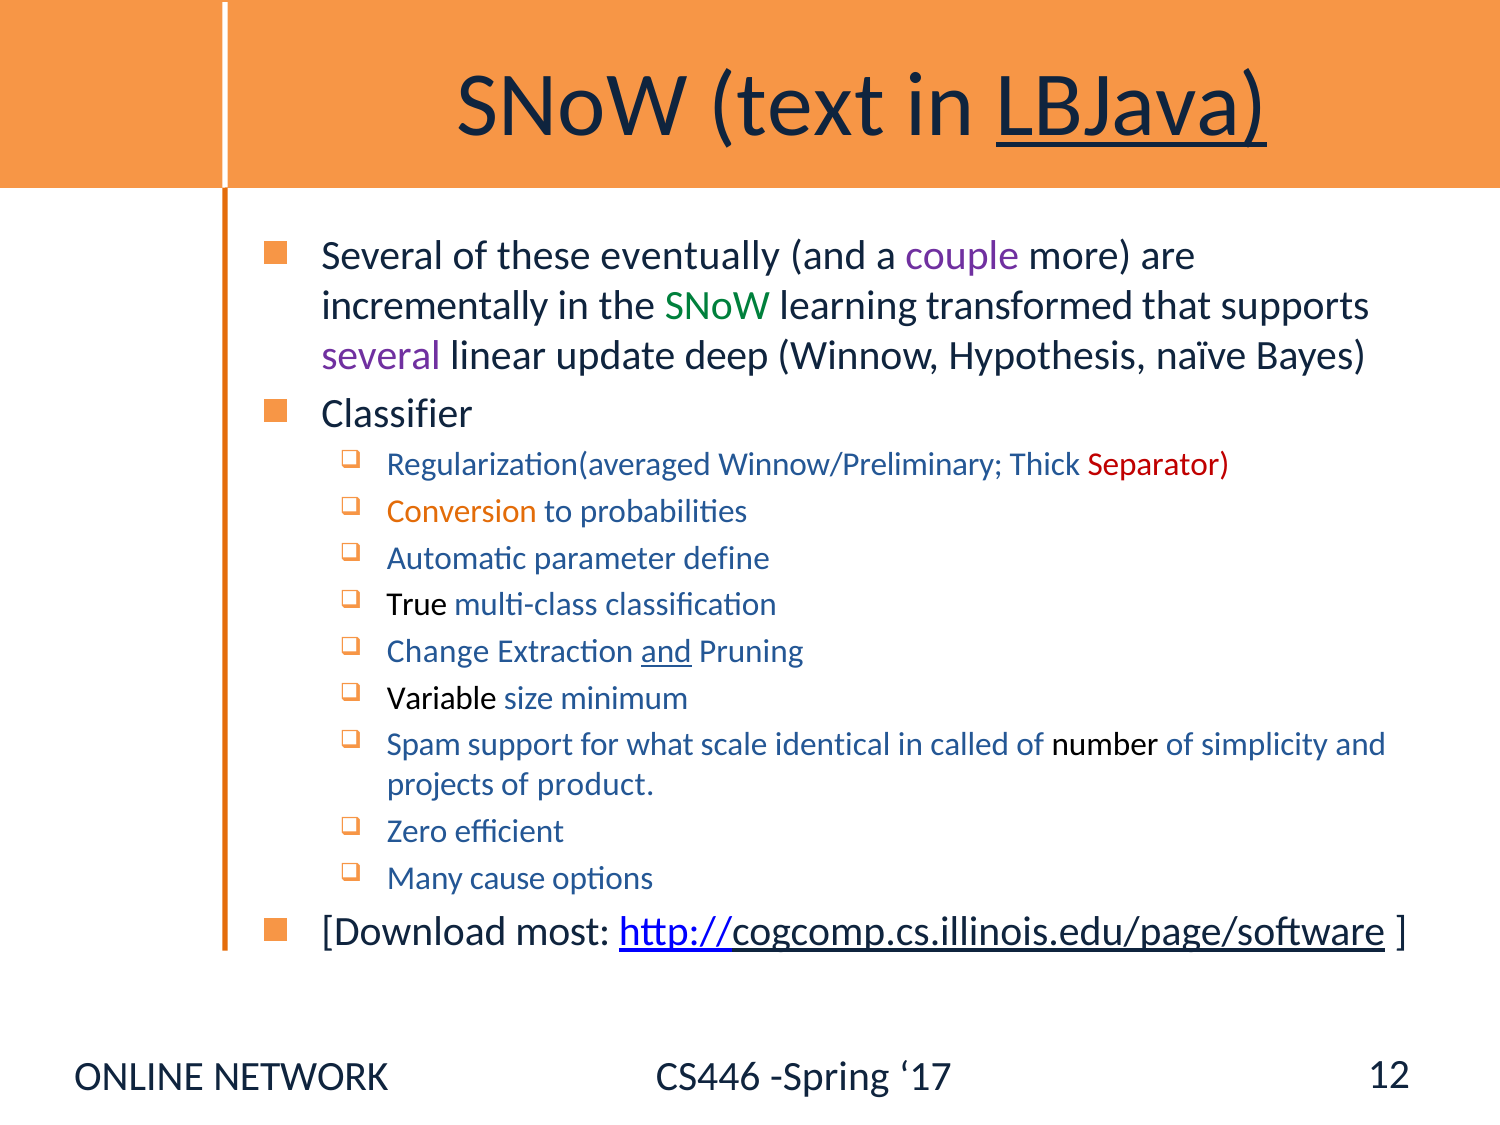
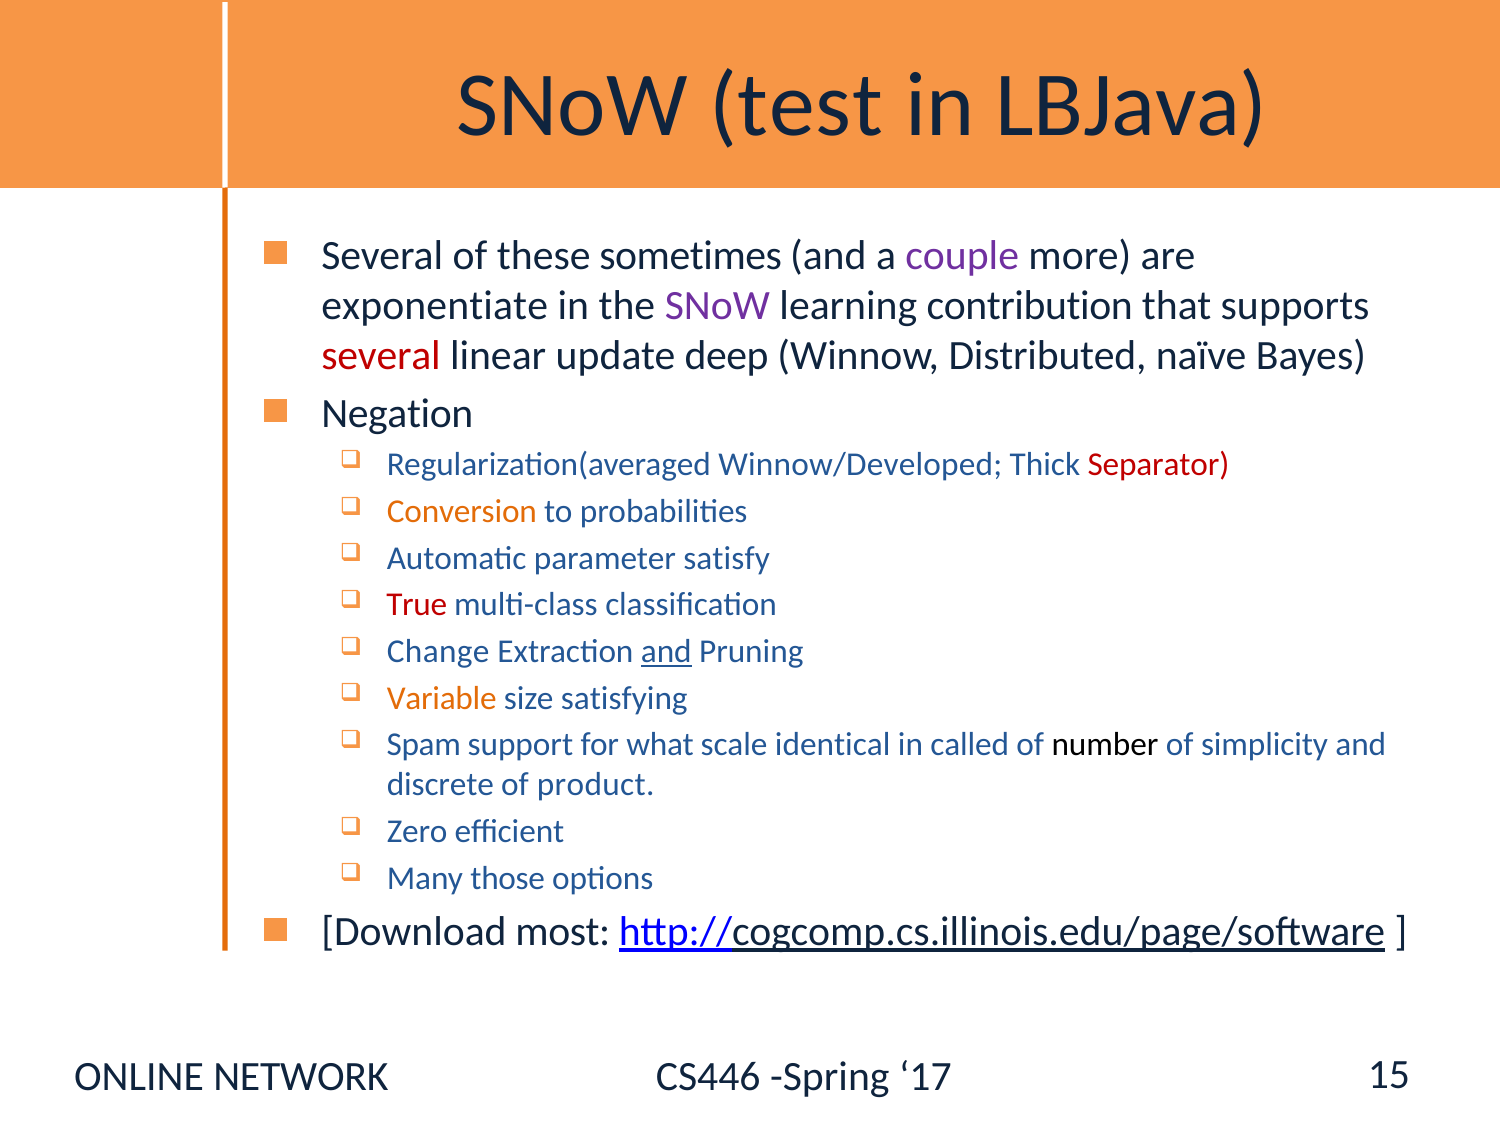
text: text -> test (796, 105)
LBJava underline: present -> none (1132, 105)
eventually: eventually -> sometimes (691, 255)
incrementally: incrementally -> exponentiate (435, 305)
SNoW colour: green -> purple (717, 305)
transformed: transformed -> contribution (1030, 305)
several colour: purple -> red (381, 356)
Hypothesis: Hypothesis -> Distributed (1048, 356)
Classifier: Classifier -> Negation (397, 414)
Winnow/Preliminary: Winnow/Preliminary -> Winnow/Developed (860, 465)
define: define -> satisfy (727, 558)
True colour: black -> red (417, 605)
Variable colour: black -> orange (442, 698)
minimum: minimum -> satisfying (624, 698)
projects: projects -> discrete (440, 785)
cause: cause -> those (508, 878)
12: 12 -> 15 (1389, 1075)
